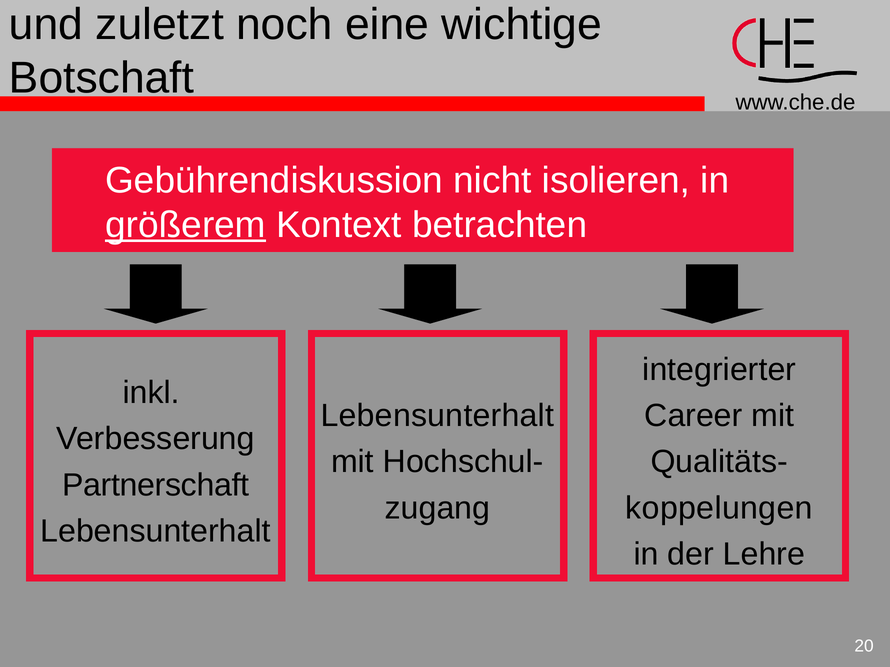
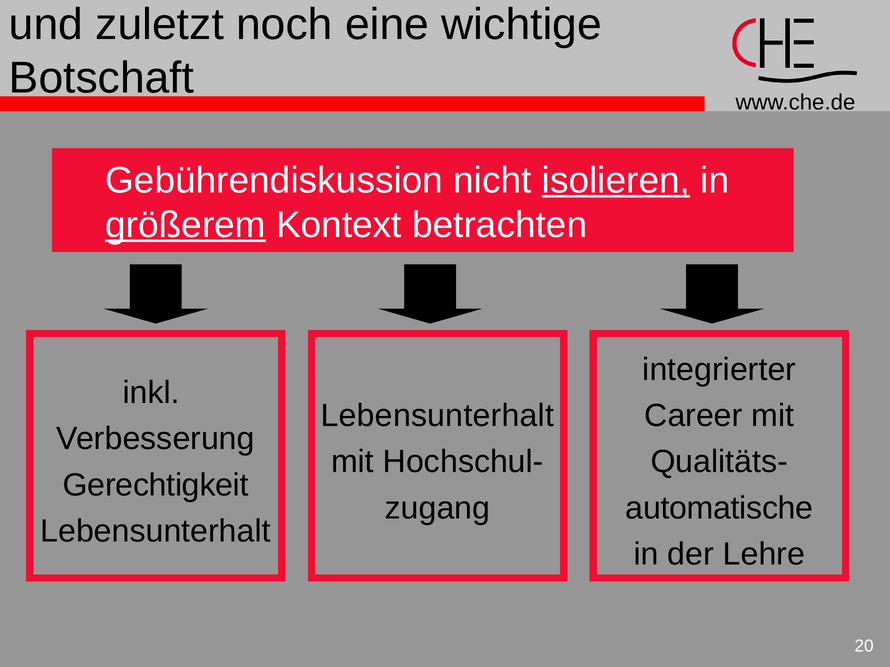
isolieren underline: none -> present (616, 181)
Partnerschaft: Partnerschaft -> Gerechtigkeit (156, 485)
koppelungen: koppelungen -> automatische (719, 508)
